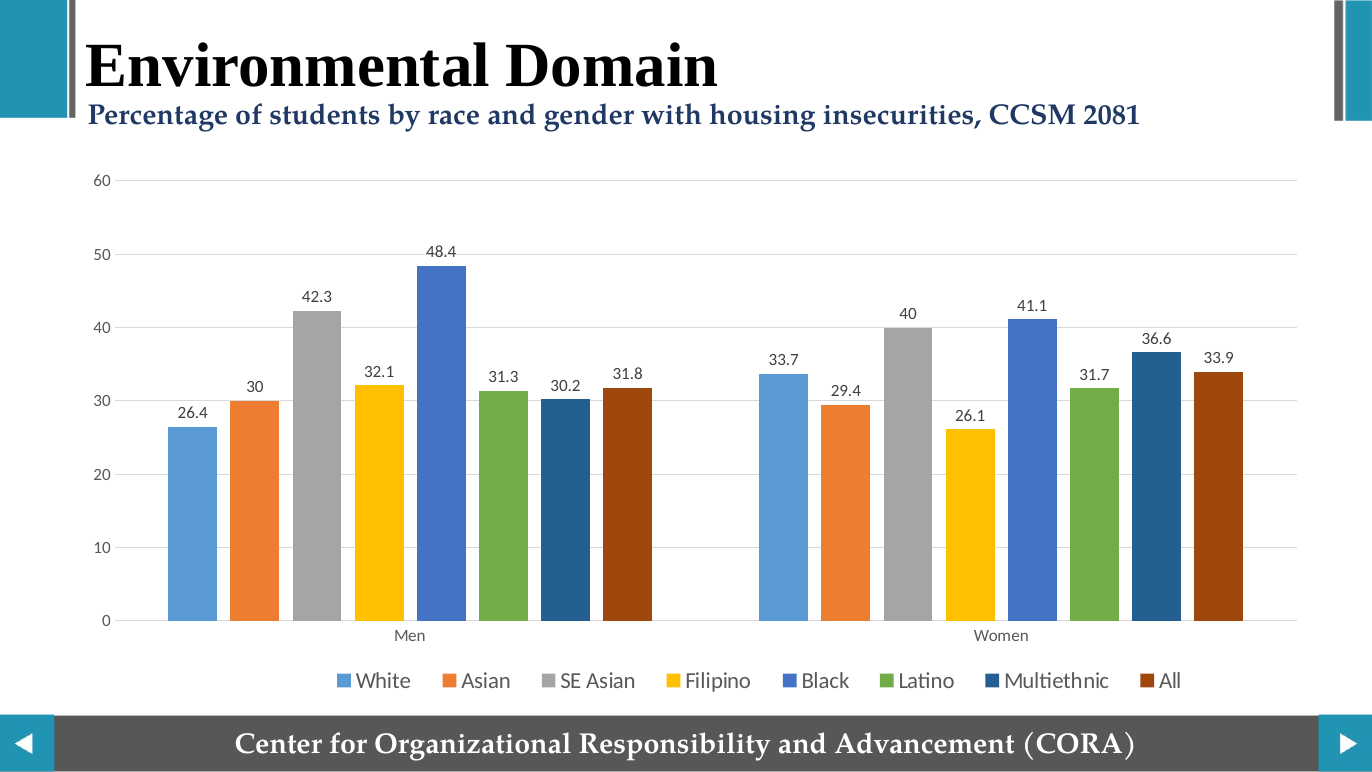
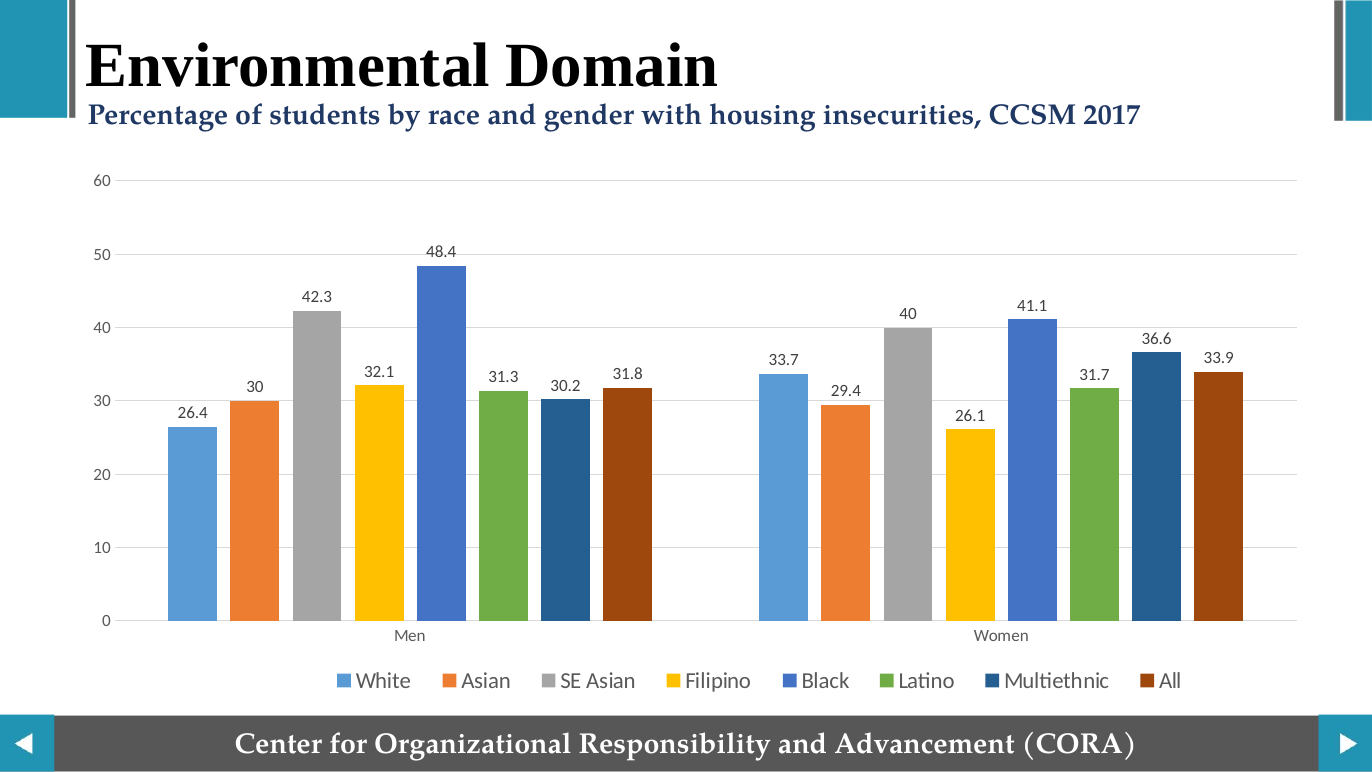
2081: 2081 -> 2017 (1112, 115)
